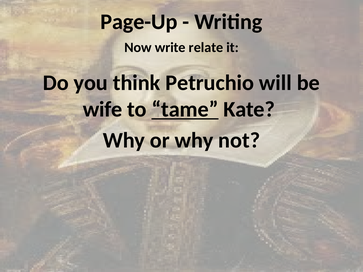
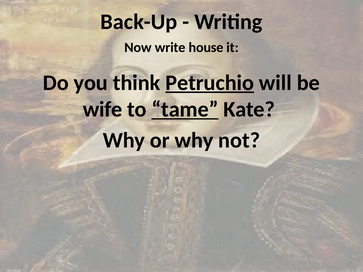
Page-Up: Page-Up -> Back-Up (139, 22)
relate: relate -> house (206, 48)
Petruchio underline: none -> present (210, 83)
